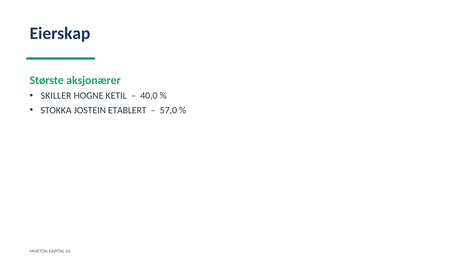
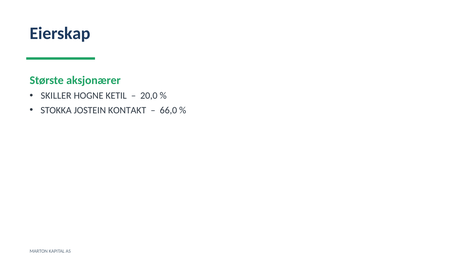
40,0: 40,0 -> 20,0 (149, 96)
ETABLERT: ETABLERT -> KONTAKT (127, 110)
57,0: 57,0 -> 66,0 (168, 110)
